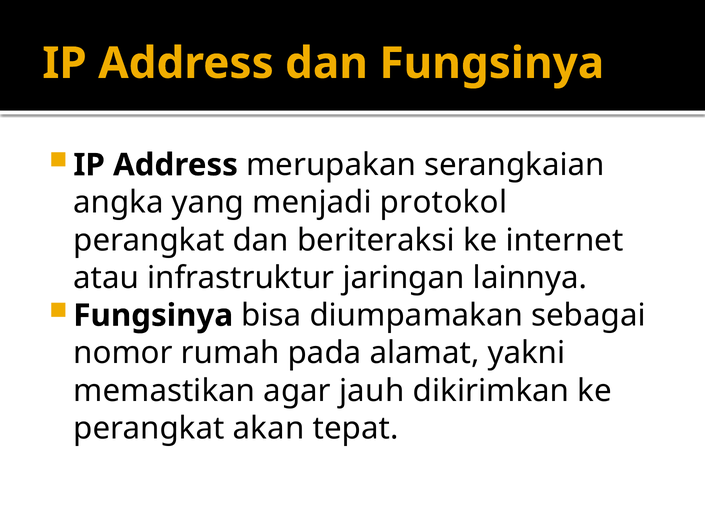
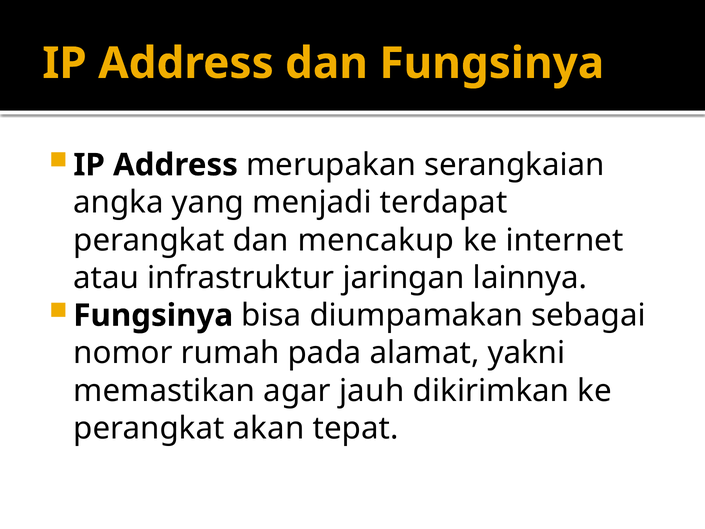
protokol: protokol -> terdapat (444, 203)
beriteraksi: beriteraksi -> mencakup (376, 240)
